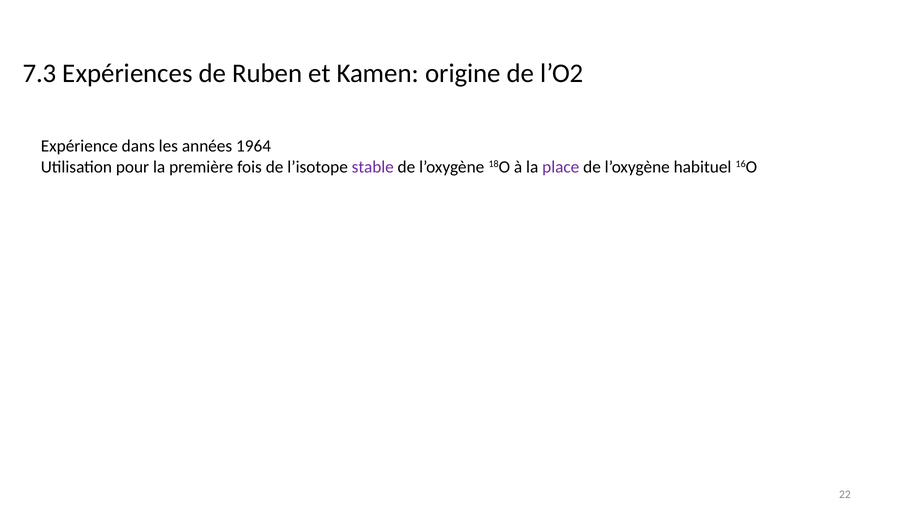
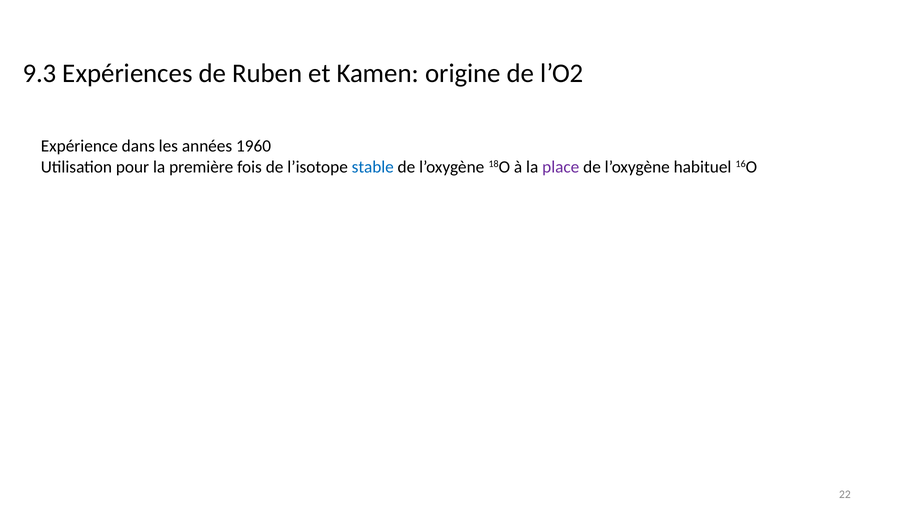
7.3: 7.3 -> 9.3 (39, 74)
1964: 1964 -> 1960 (254, 146)
stable colour: purple -> blue (373, 167)
